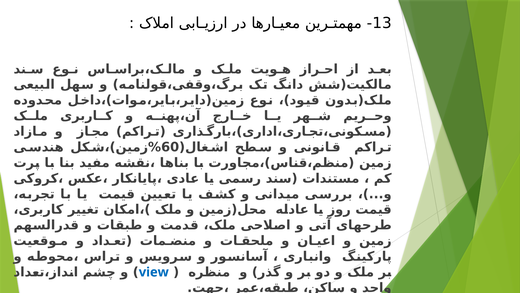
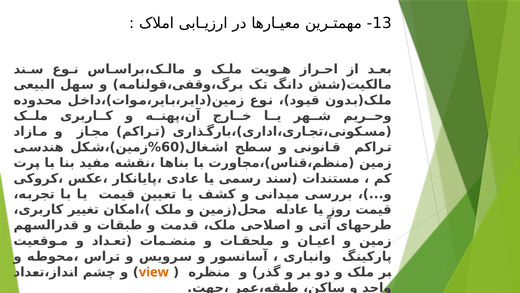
view colour: blue -> orange (154, 272)
